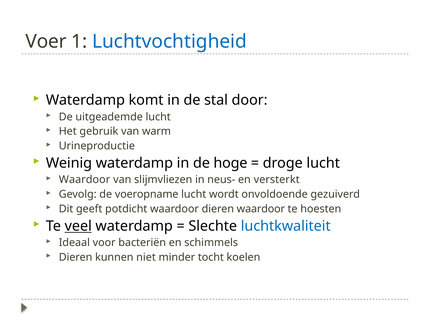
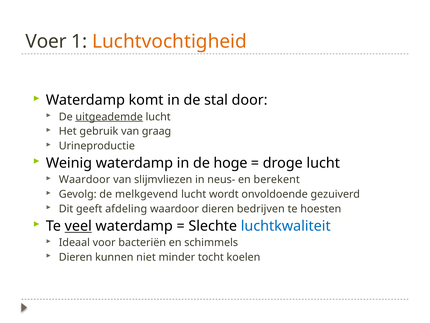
Luchtvochtigheid colour: blue -> orange (170, 41)
uitgeademde underline: none -> present (109, 117)
warm: warm -> graag (156, 131)
versterkt: versterkt -> berekent (277, 179)
voeropname: voeropname -> melkgevend (147, 194)
potdicht: potdicht -> afdeling (126, 209)
dieren waardoor: waardoor -> bedrijven (261, 209)
